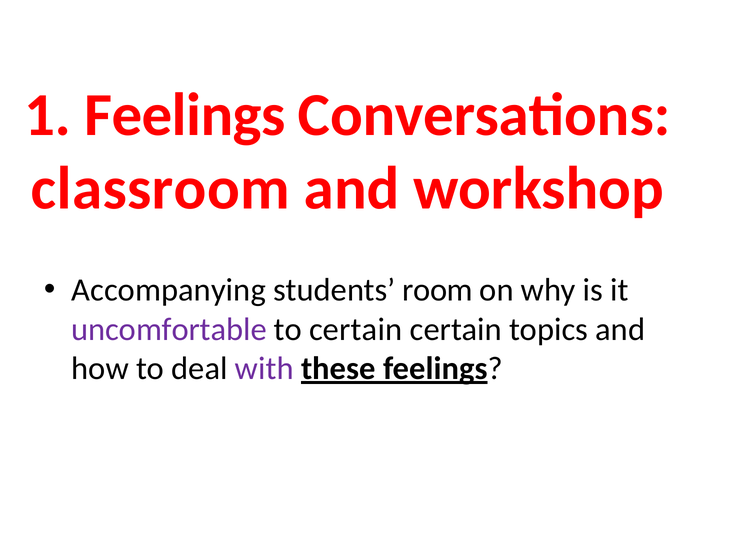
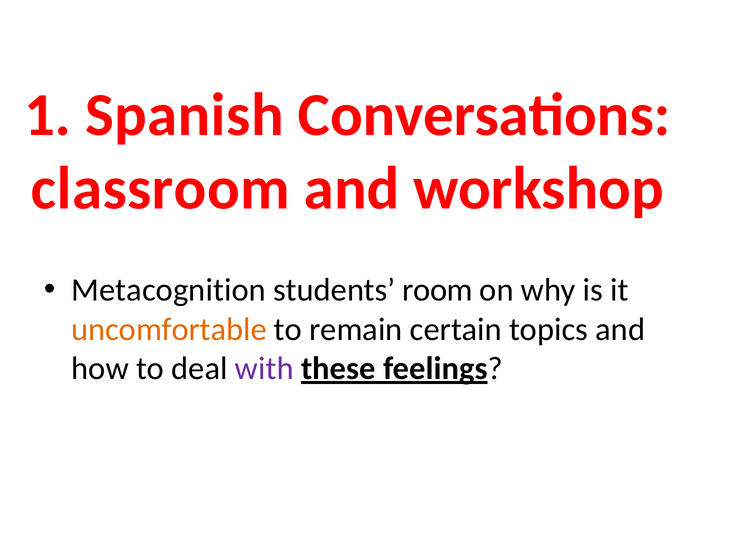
1 Feelings: Feelings -> Spanish (184, 115)
Accompanying: Accompanying -> Metacognition (169, 290)
uncomfortable colour: purple -> orange (169, 329)
to certain: certain -> remain (356, 329)
